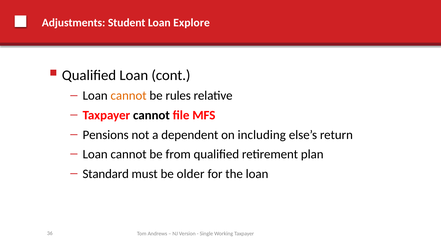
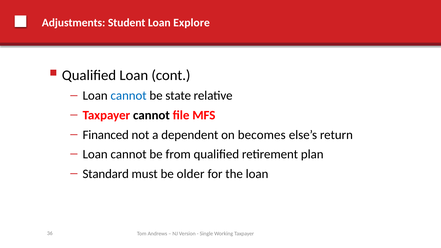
cannot colour: orange -> blue (129, 96)
rules: rules -> state (178, 96)
Pensions: Pensions -> Financed (106, 135)
including: including -> becomes (262, 135)
